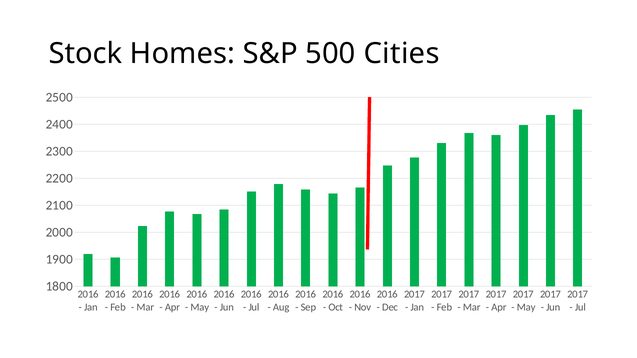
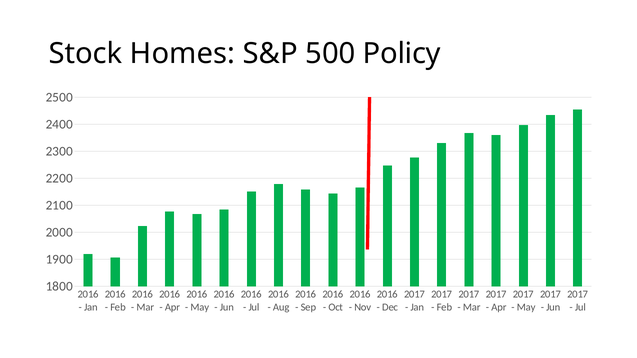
Cities: Cities -> Policy (402, 54)
